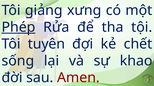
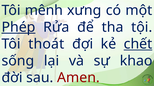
giảng: giảng -> mênh (44, 10)
tuyên: tuyên -> thoát (46, 44)
chết underline: none -> present (138, 44)
